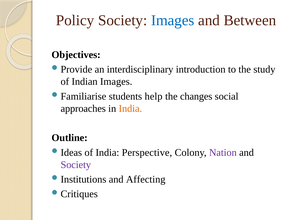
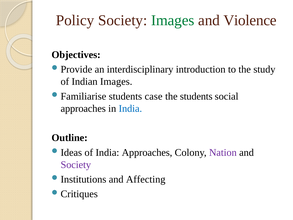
Images colour: blue -> green (173, 20)
Between: Between -> Violence (250, 20)
help: help -> case (154, 96)
the changes: changes -> students (196, 96)
India colour: orange -> blue (130, 108)
India Perspective: Perspective -> Approaches (147, 152)
